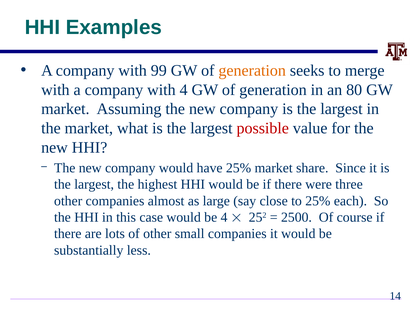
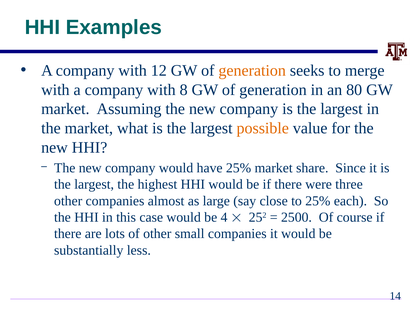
99: 99 -> 12 (159, 70)
with 4: 4 -> 8 (184, 90)
possible colour: red -> orange (263, 128)
